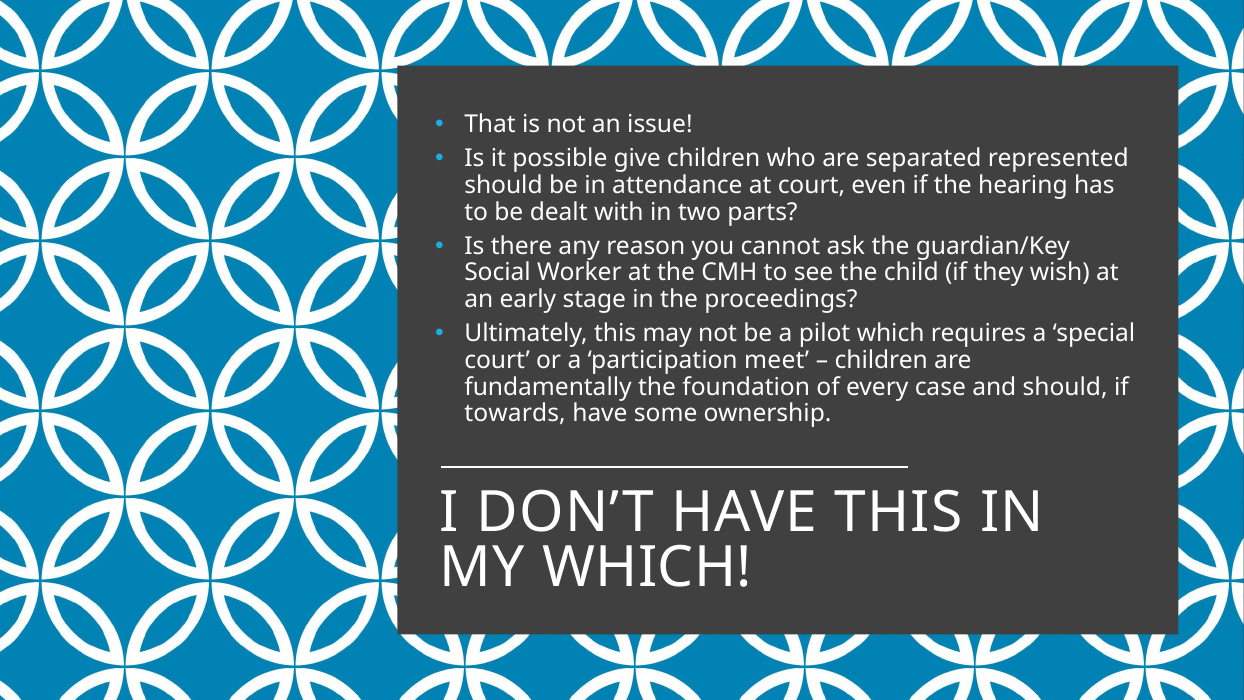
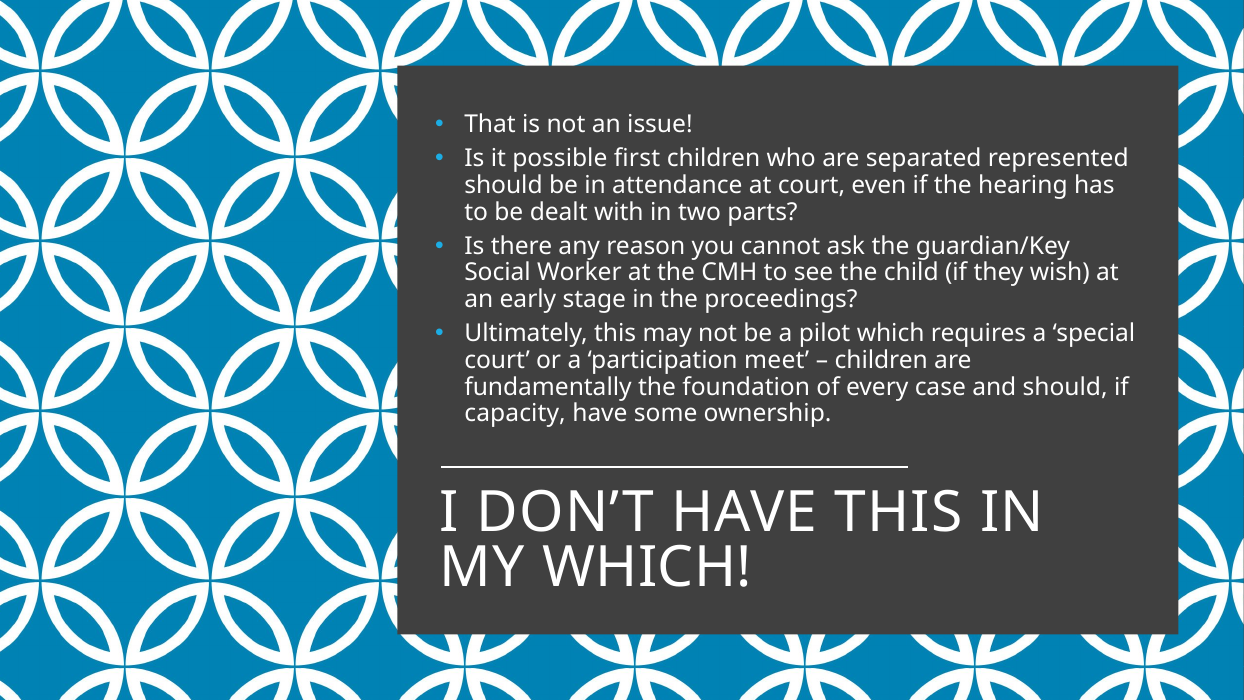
give: give -> first (637, 159)
towards: towards -> capacity (515, 413)
